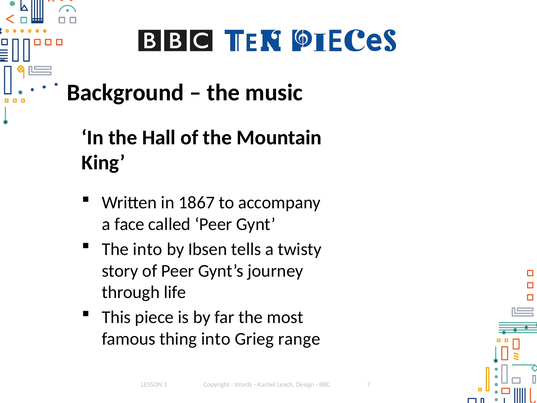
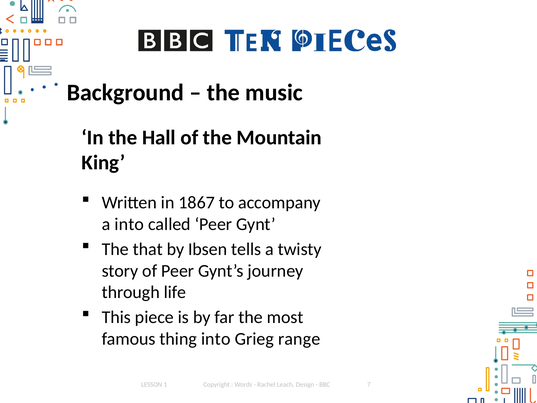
a face: face -> into (129, 224)
The into: into -> that (148, 249)
